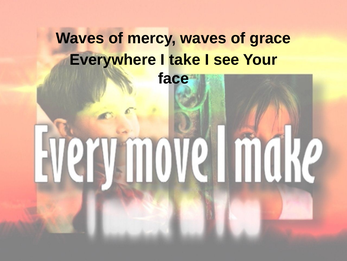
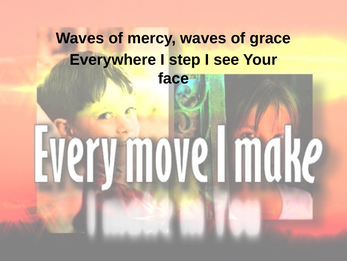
take: take -> step (185, 60)
